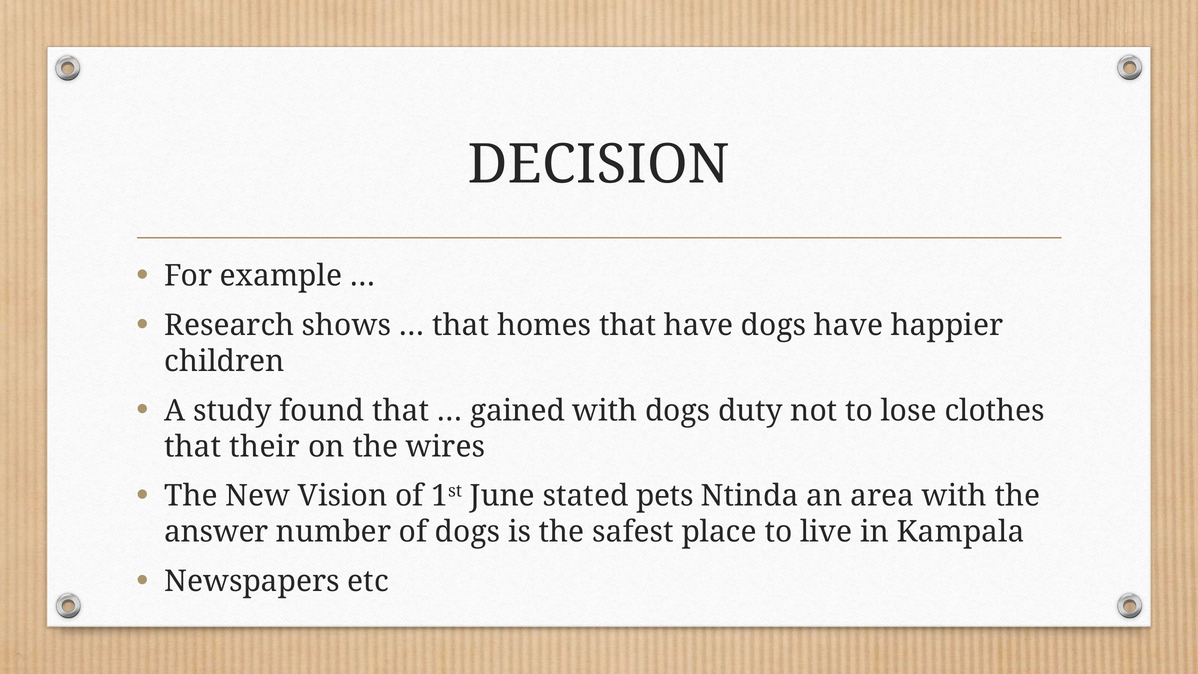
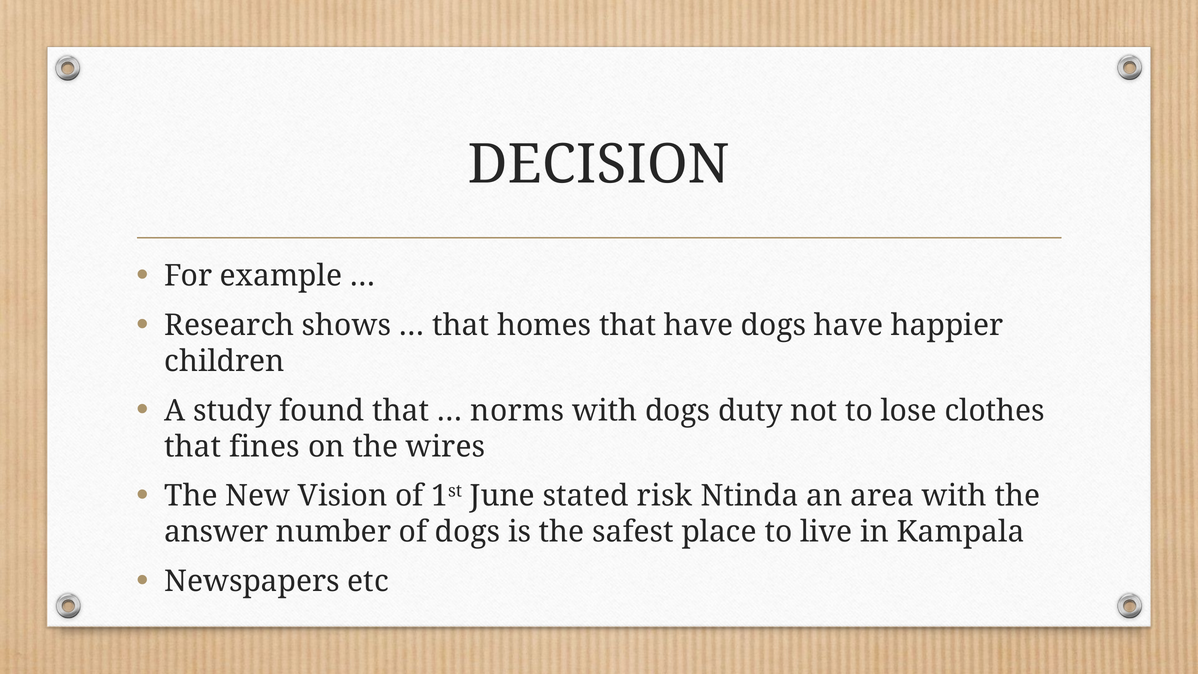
gained: gained -> norms (517, 411)
their: their -> fines (265, 447)
pets: pets -> risk (665, 496)
